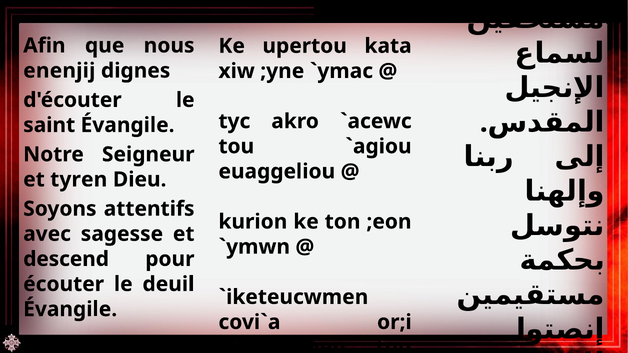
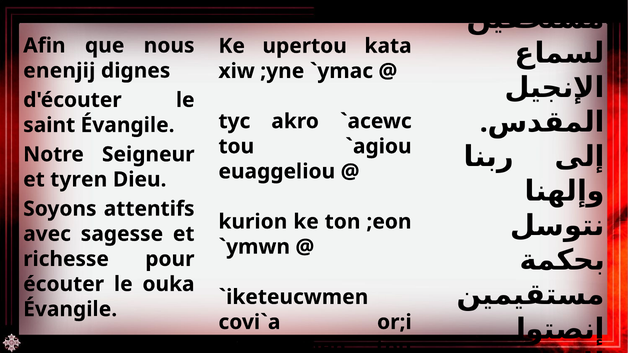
descend: descend -> richesse (66, 259)
deuil: deuil -> ouka (168, 284)
